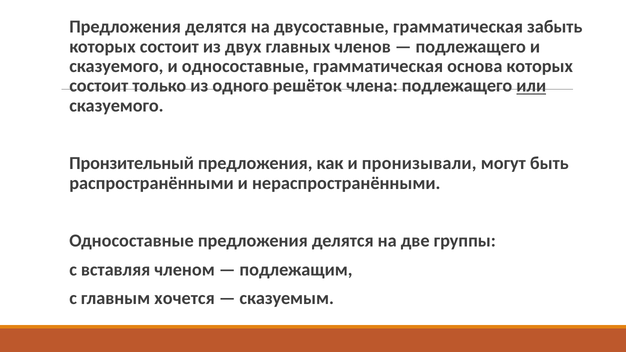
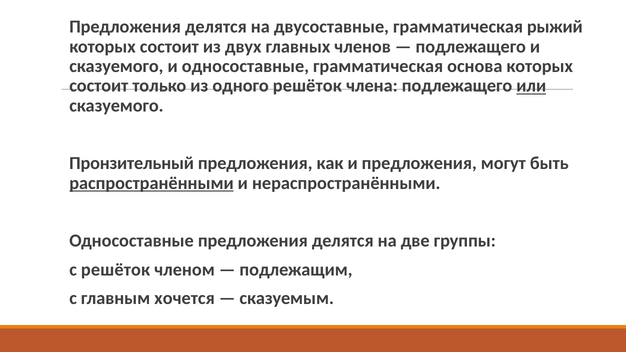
забыть: забыть -> рыжий (555, 27)
и пронизывали: пронизывали -> предложения (419, 163)
распространёнными underline: none -> present (151, 183)
с вставляя: вставляя -> решёток (116, 270)
